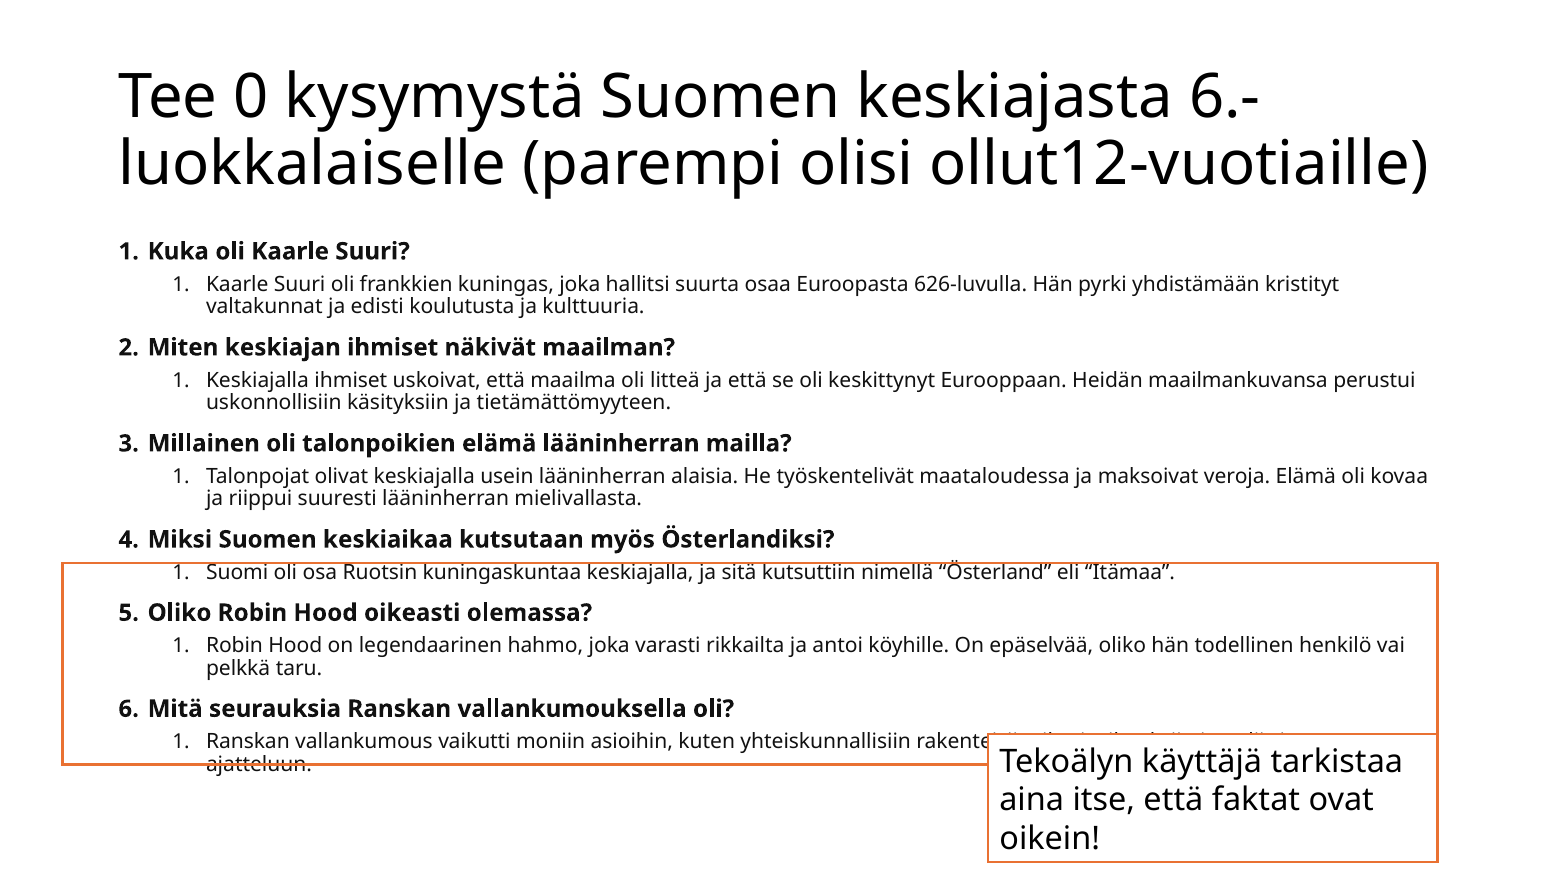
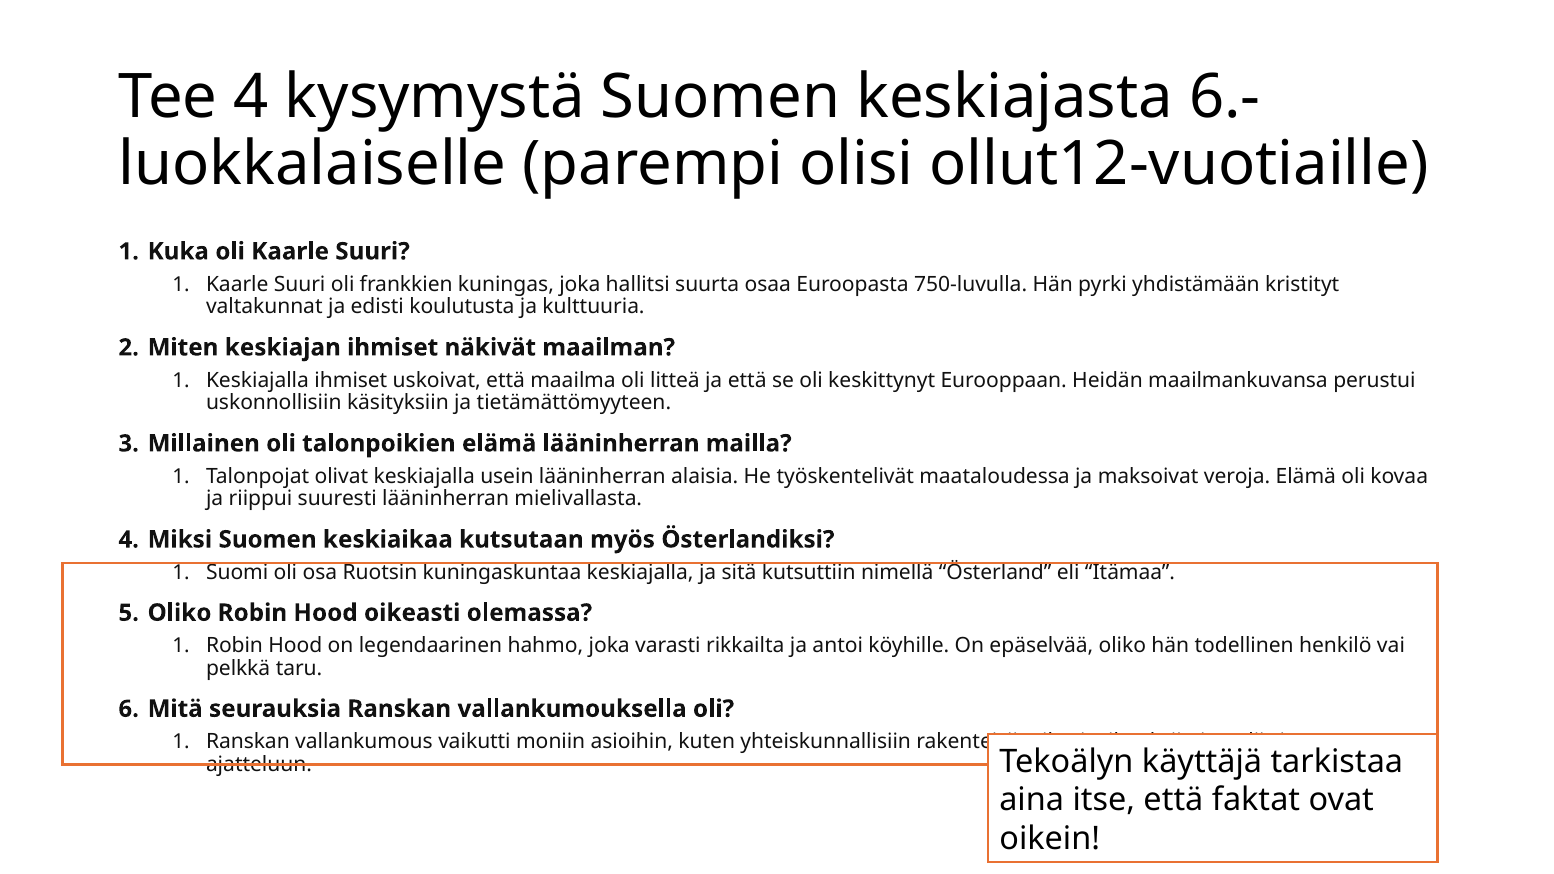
Tee 0: 0 -> 4 (251, 97)
626-luvulla: 626-luvulla -> 750-luvulla (971, 284)
